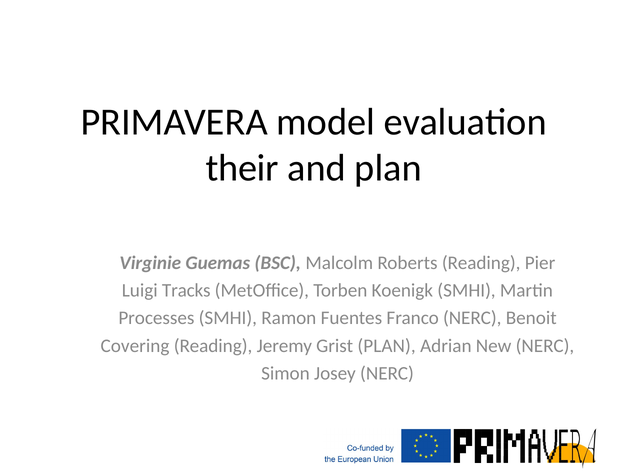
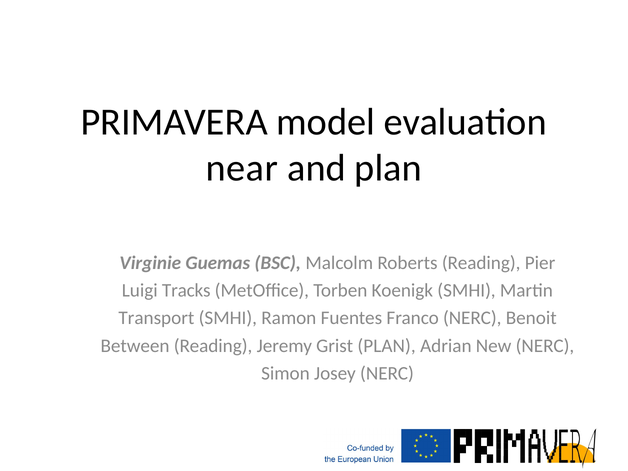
their: their -> near (242, 168)
Processes: Processes -> Transport (156, 318)
Covering: Covering -> Between (135, 346)
